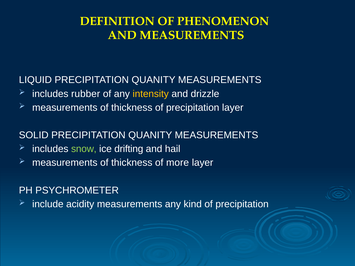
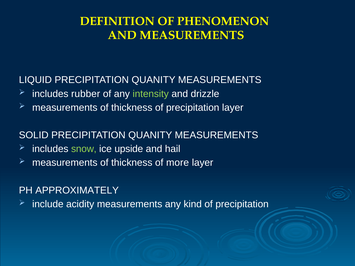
intensity colour: yellow -> light green (151, 94)
drifting: drifting -> upside (129, 149)
PSYCHROMETER: PSYCHROMETER -> APPROXIMATELY (77, 190)
